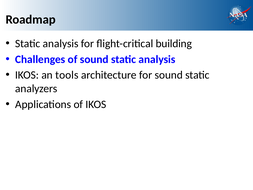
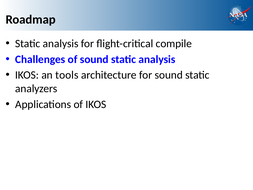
building: building -> compile (174, 43)
